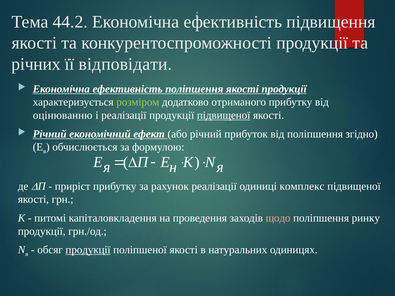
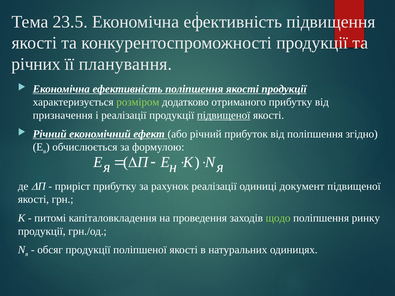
44.2: 44.2 -> 23.5 (70, 22)
відповідати: відповідати -> планування (125, 64)
оцінюванню: оцінюванню -> призначення (63, 115)
комплекс: комплекс -> документ (302, 186)
щодо colour: pink -> light green (278, 218)
продукції underline: present -> none (88, 250)
